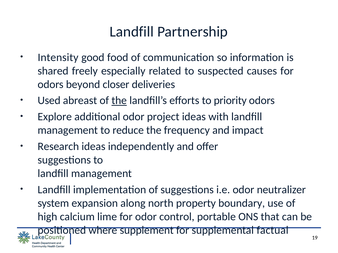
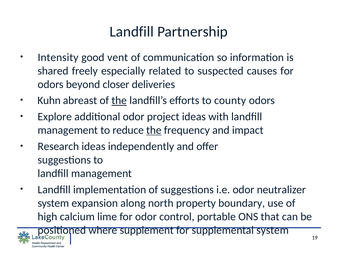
food: food -> vent (118, 57)
Used: Used -> Kuhn (49, 101)
priority: priority -> county (230, 101)
the underline: none -> present (154, 130)
supplemental factual: factual -> system (273, 231)
